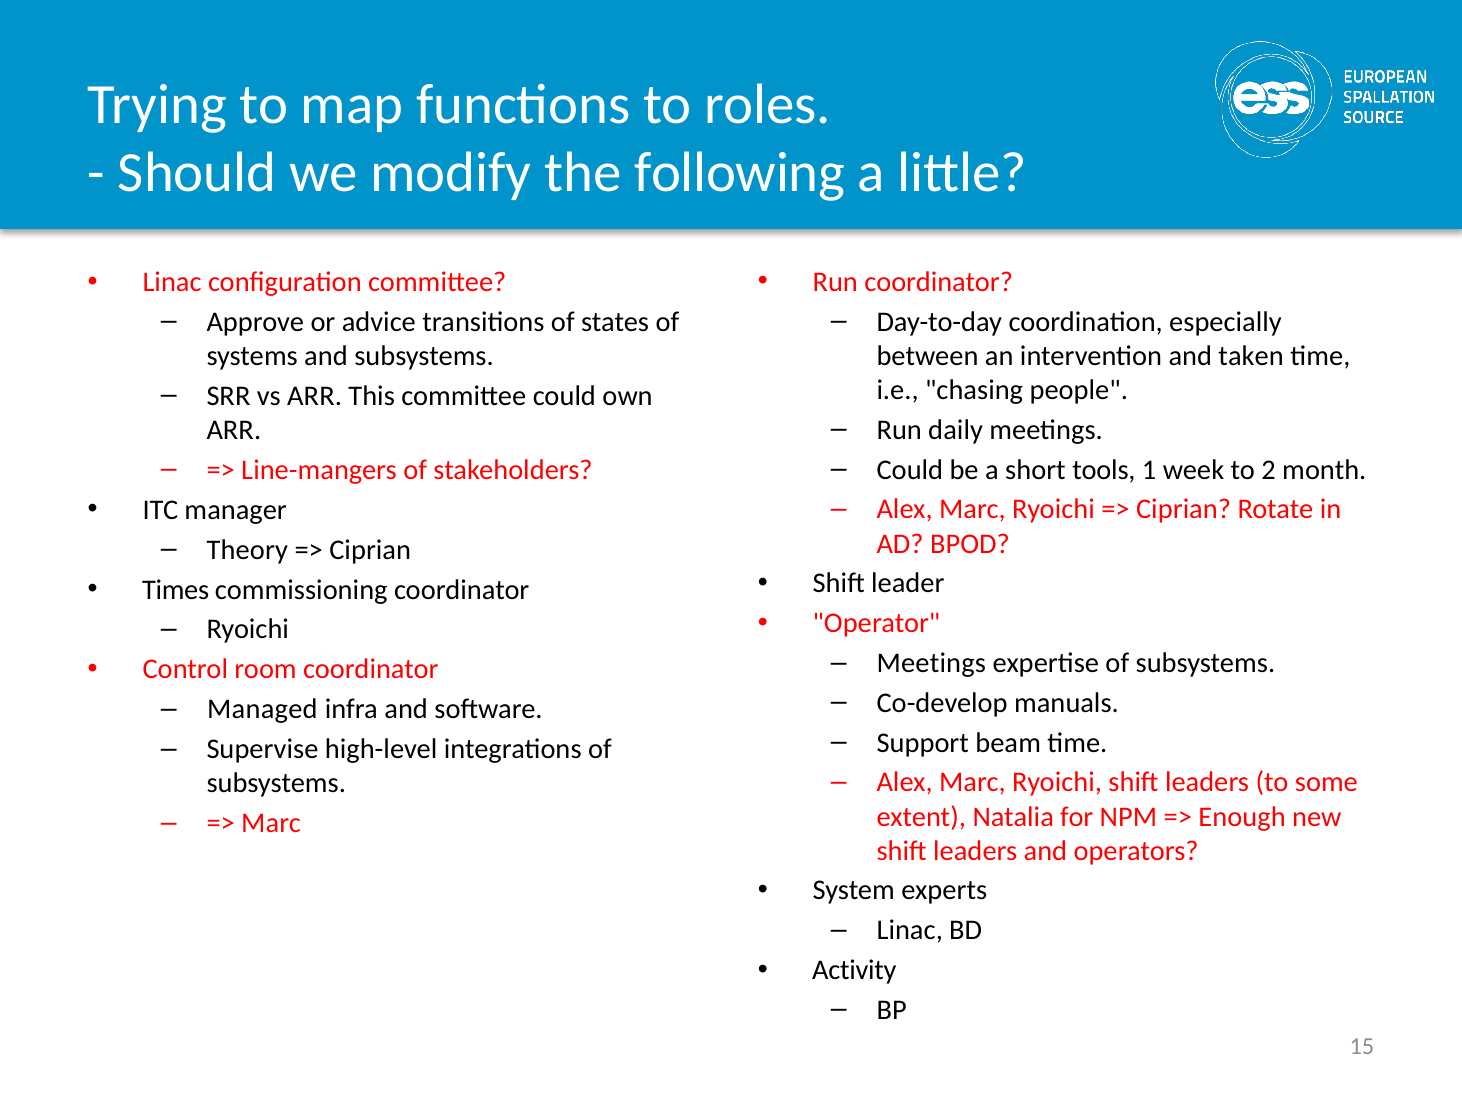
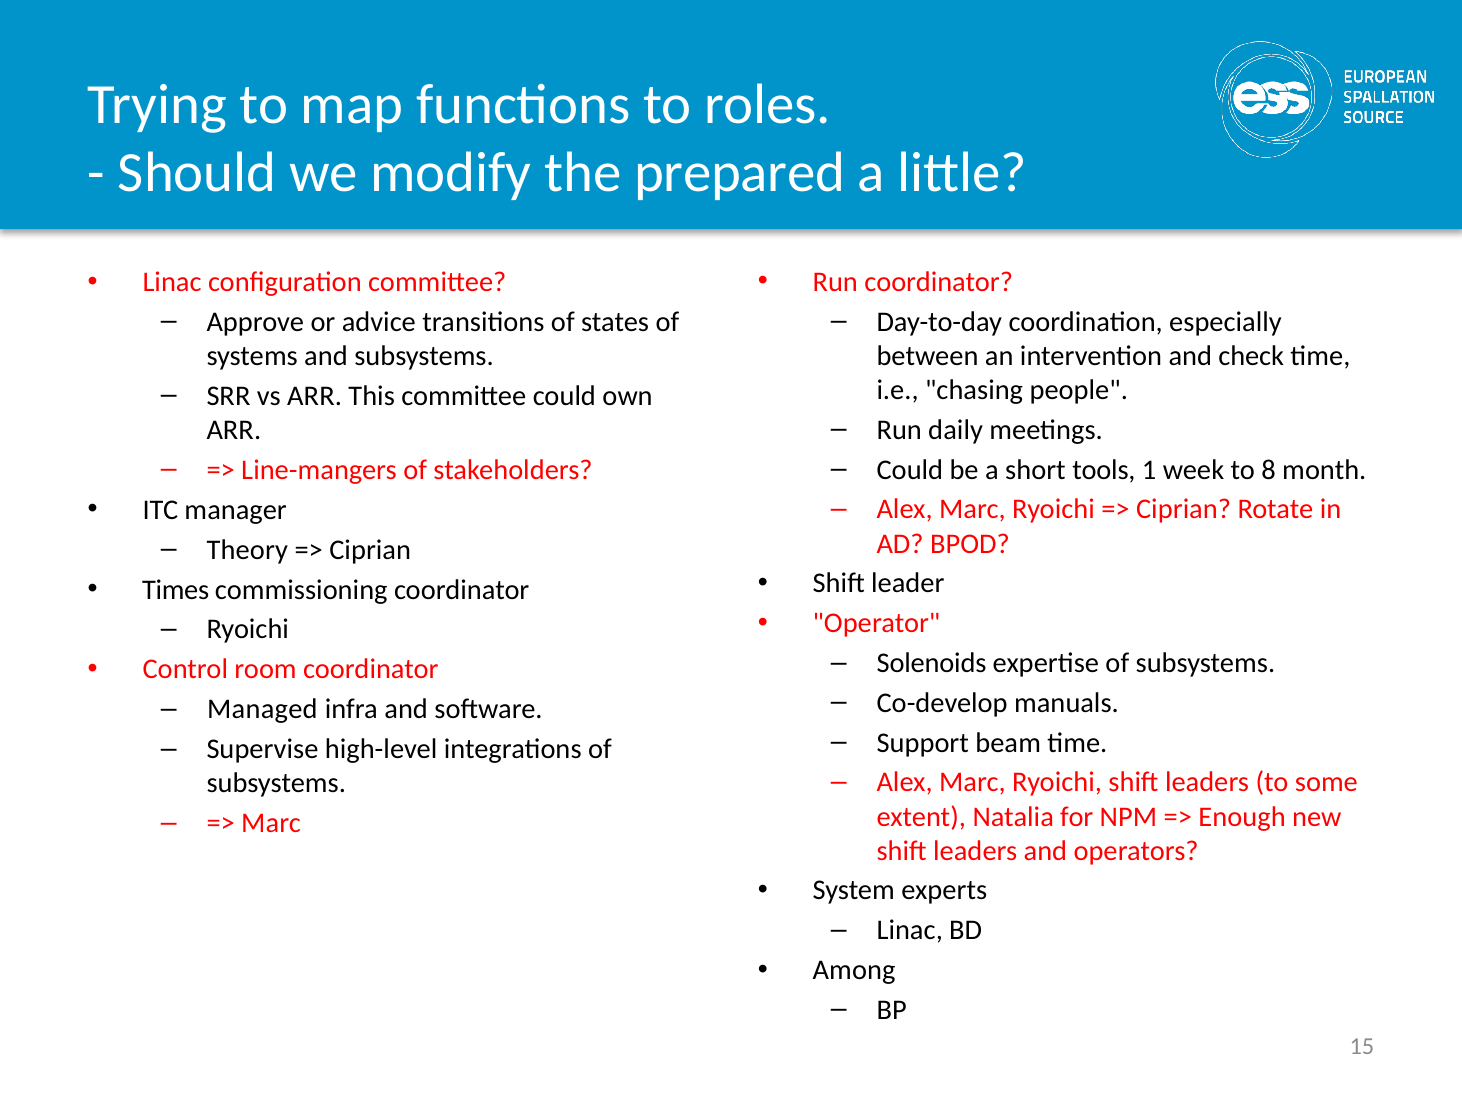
following: following -> prepared (740, 173)
taken: taken -> check (1251, 356)
2: 2 -> 8 (1269, 470)
Meetings: Meetings -> Solenoids (932, 663)
Activity: Activity -> Among (854, 971)
